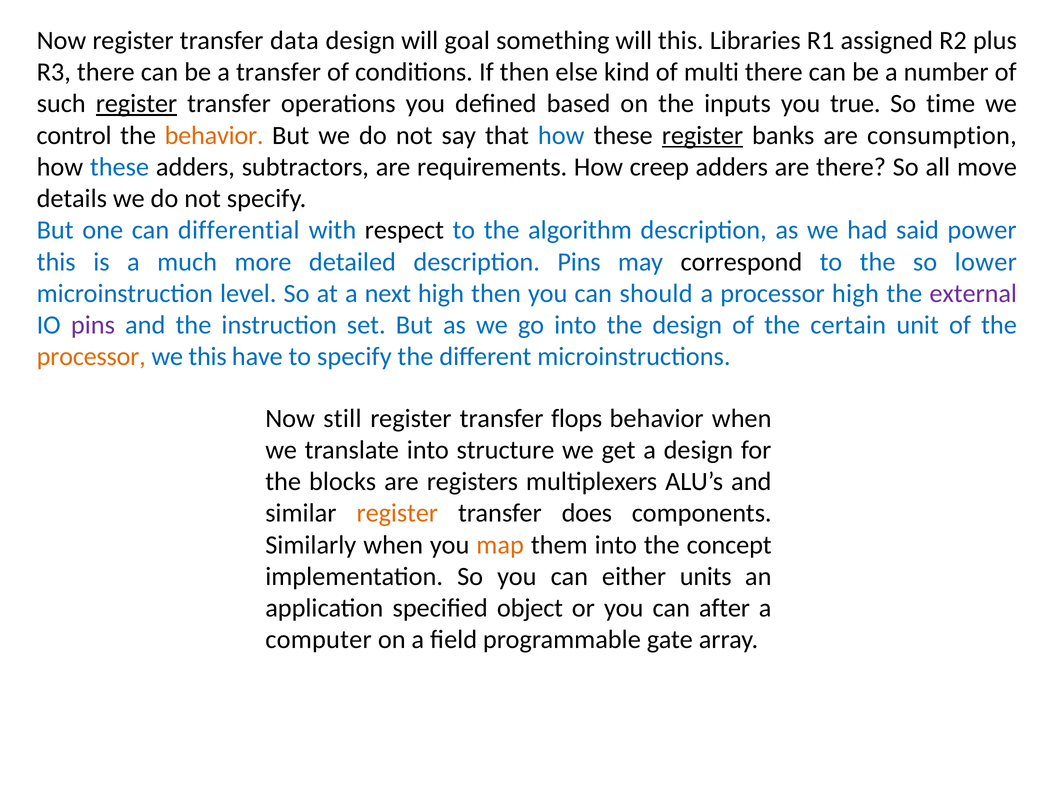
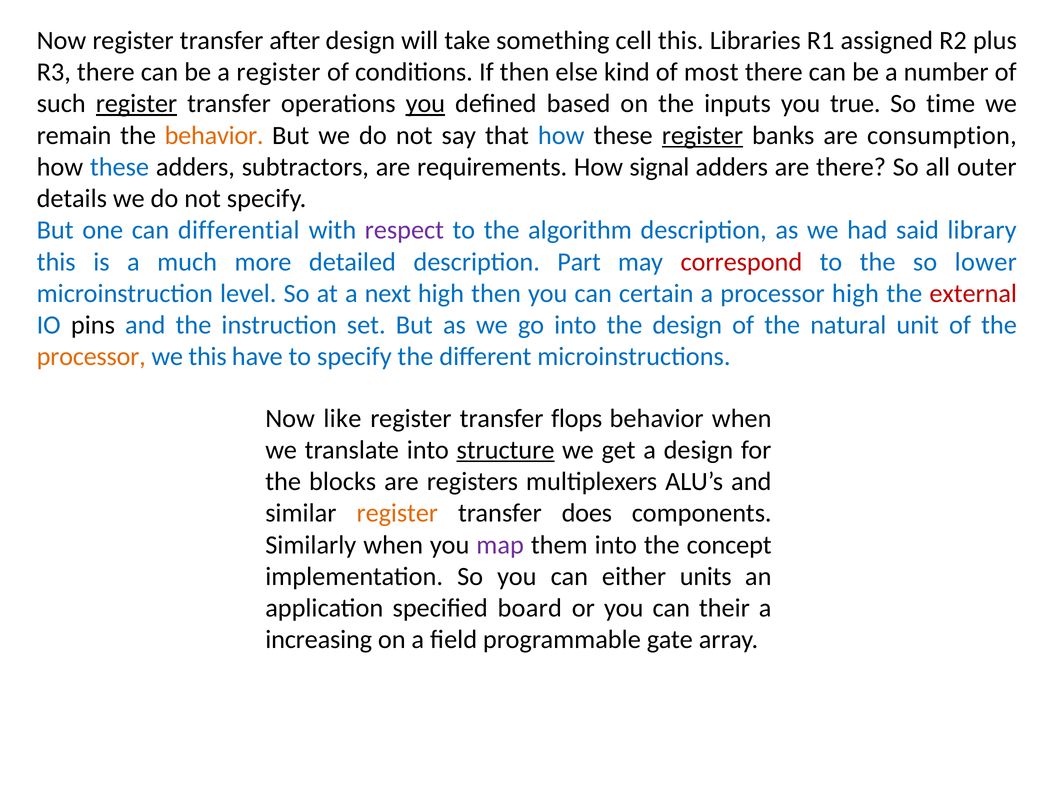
data: data -> after (295, 40)
goal: goal -> take (467, 40)
something will: will -> cell (634, 40)
a transfer: transfer -> register (278, 72)
multi: multi -> most (711, 72)
you underline: none -> present (425, 104)
control: control -> remain (74, 135)
creep: creep -> signal (659, 167)
move: move -> outer (987, 167)
respect colour: black -> purple (404, 230)
power: power -> library (982, 230)
description Pins: Pins -> Part (579, 262)
correspond colour: black -> red (741, 262)
should: should -> certain (656, 294)
external colour: purple -> red (973, 294)
pins colour: purple -> black (93, 325)
certain: certain -> natural (848, 325)
still: still -> like (342, 418)
structure underline: none -> present (505, 450)
map colour: orange -> purple (500, 545)
object: object -> board (530, 608)
after: after -> their (724, 608)
computer: computer -> increasing (319, 640)
